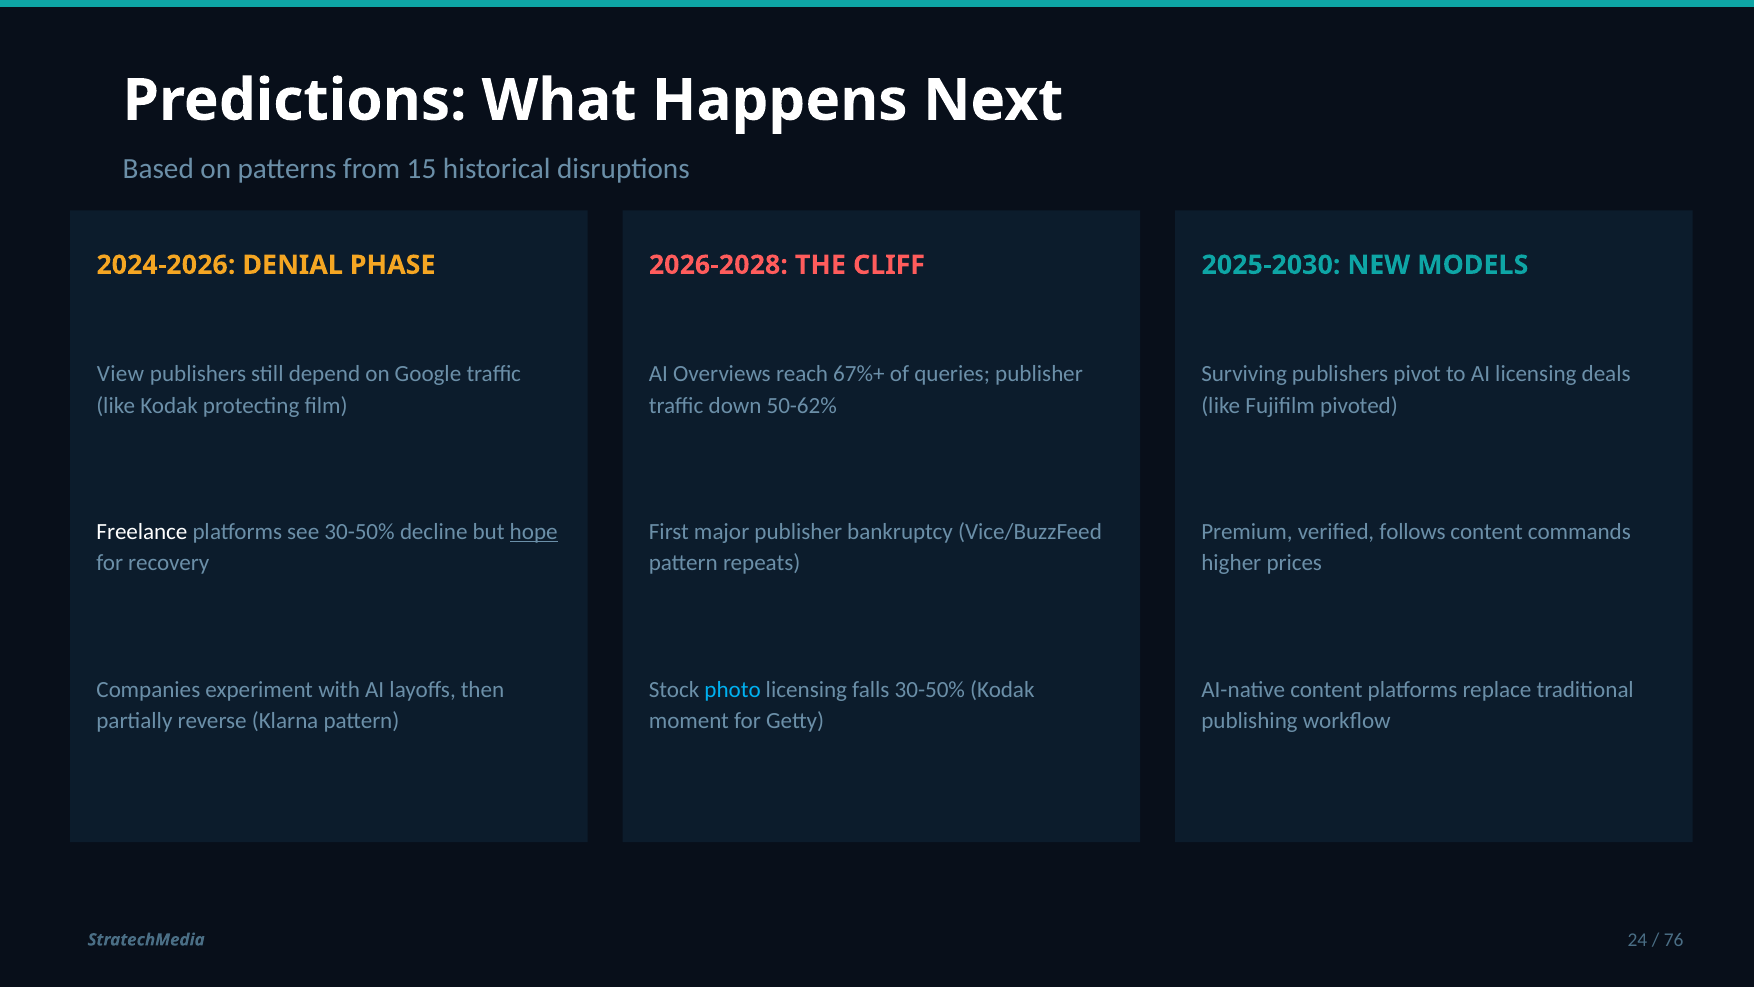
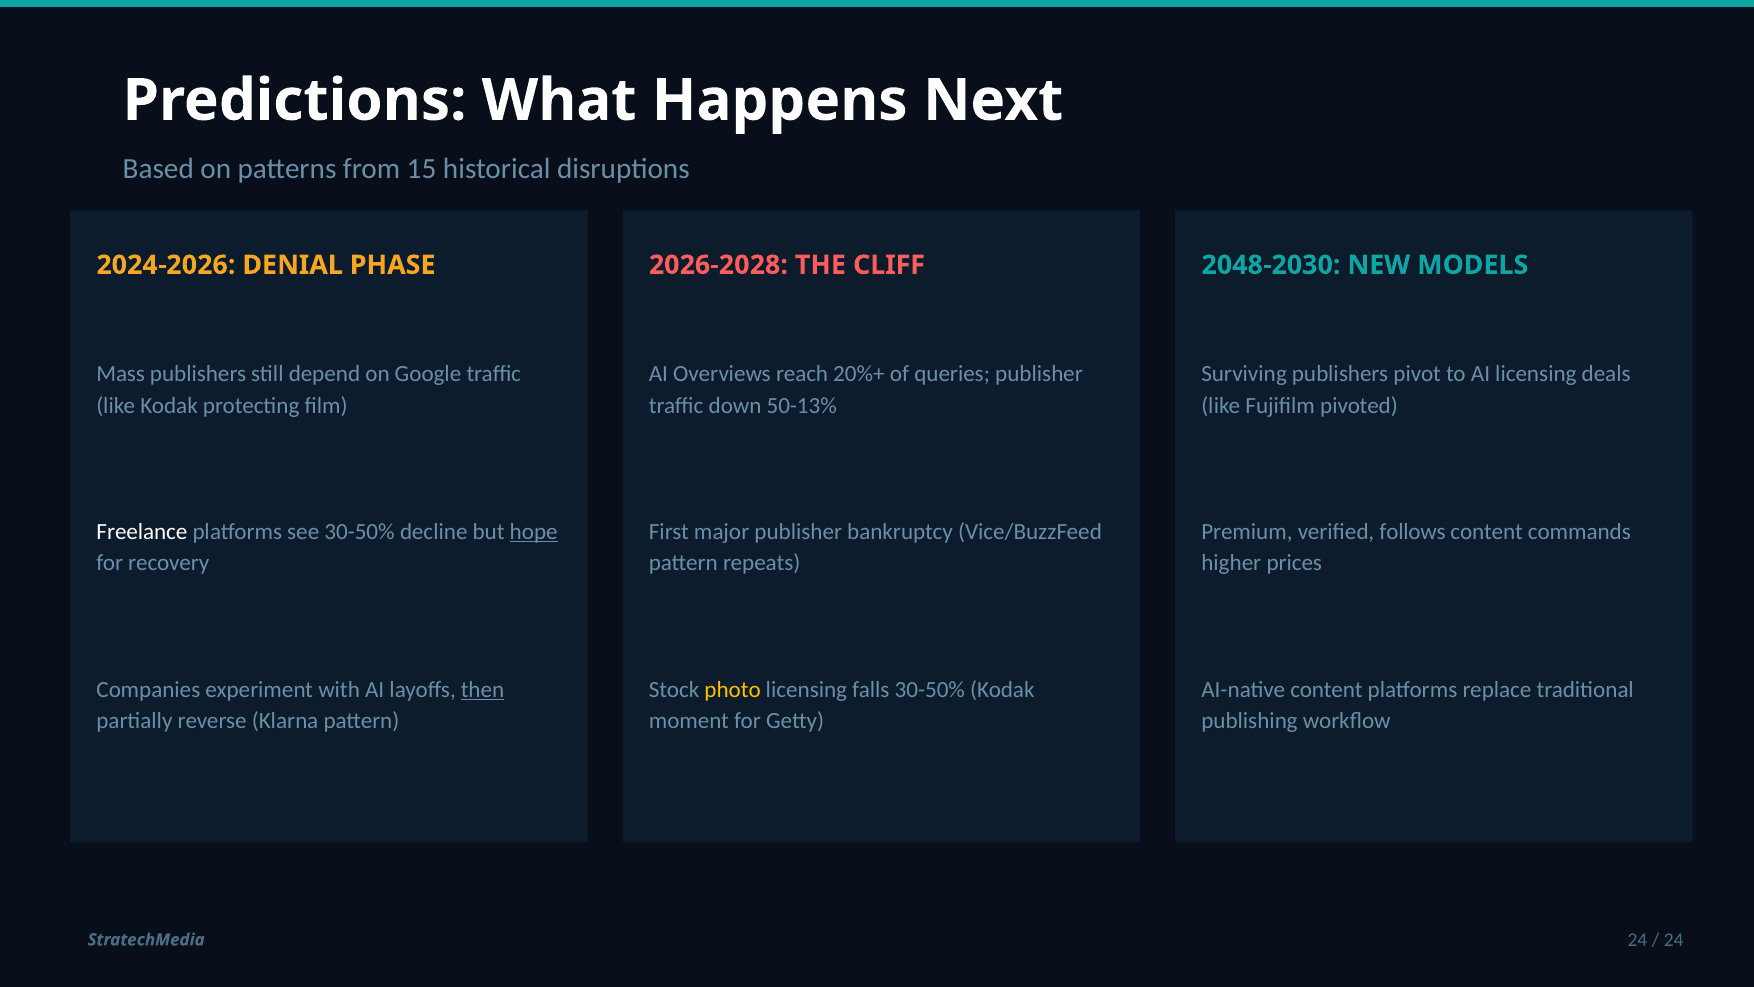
2025-2030: 2025-2030 -> 2048-2030 (1271, 265)
View: View -> Mass (121, 374)
67%+: 67%+ -> 20%+ (859, 374)
50-62%: 50-62% -> 50-13% (802, 405)
then underline: none -> present (482, 689)
photo colour: light blue -> yellow (733, 689)
76: 76 -> 24 (1674, 940)
